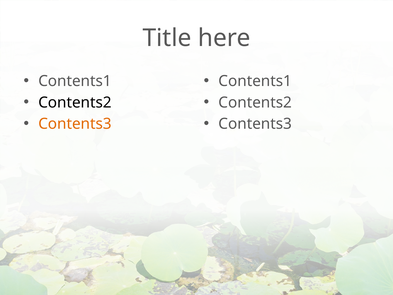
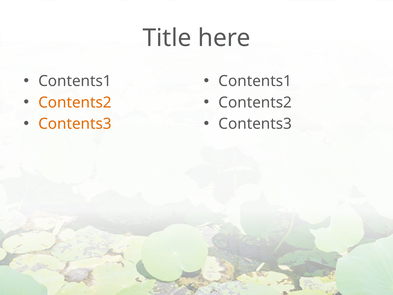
Contents2 colour: black -> orange (75, 102)
